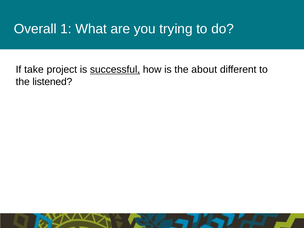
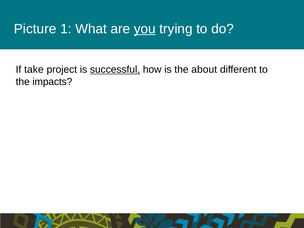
Overall: Overall -> Picture (35, 29)
you underline: none -> present (145, 29)
listened: listened -> impacts (52, 82)
